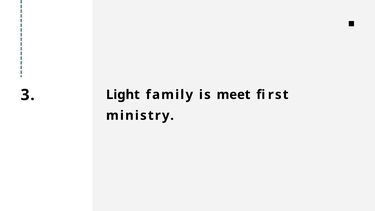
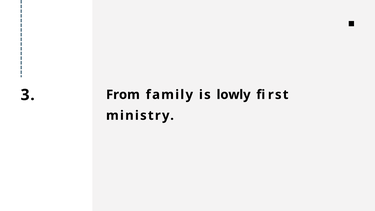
Light: Light -> From (123, 95)
meet: meet -> lowly (234, 95)
